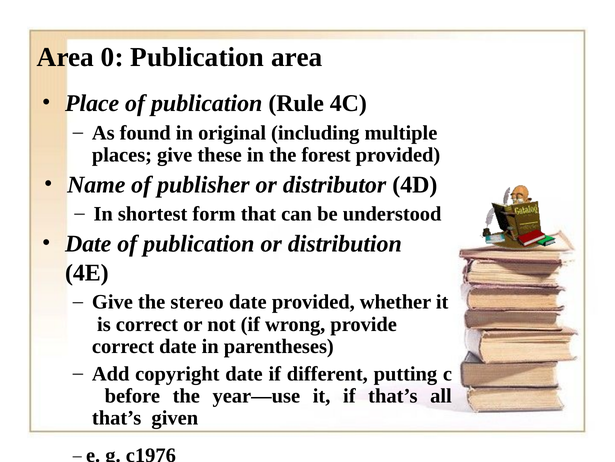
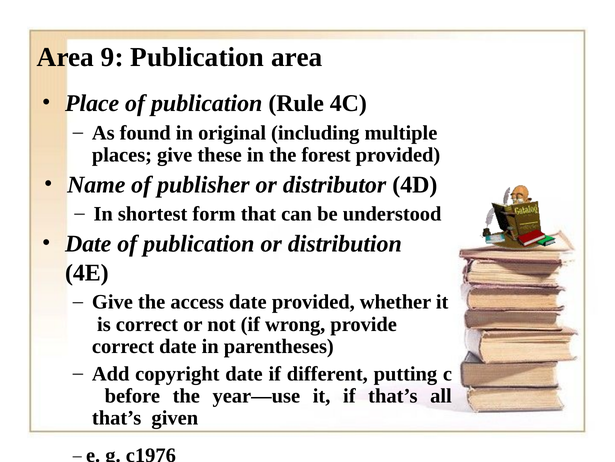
0: 0 -> 9 (112, 57)
stereo: stereo -> access (197, 302)
